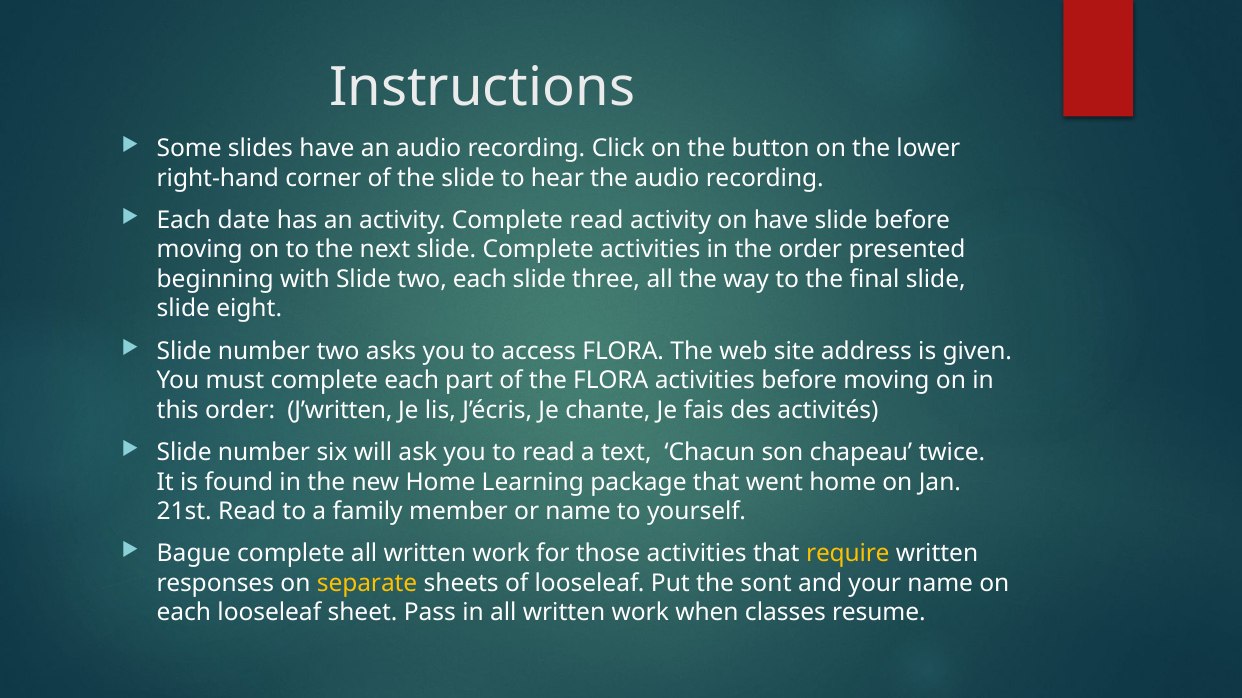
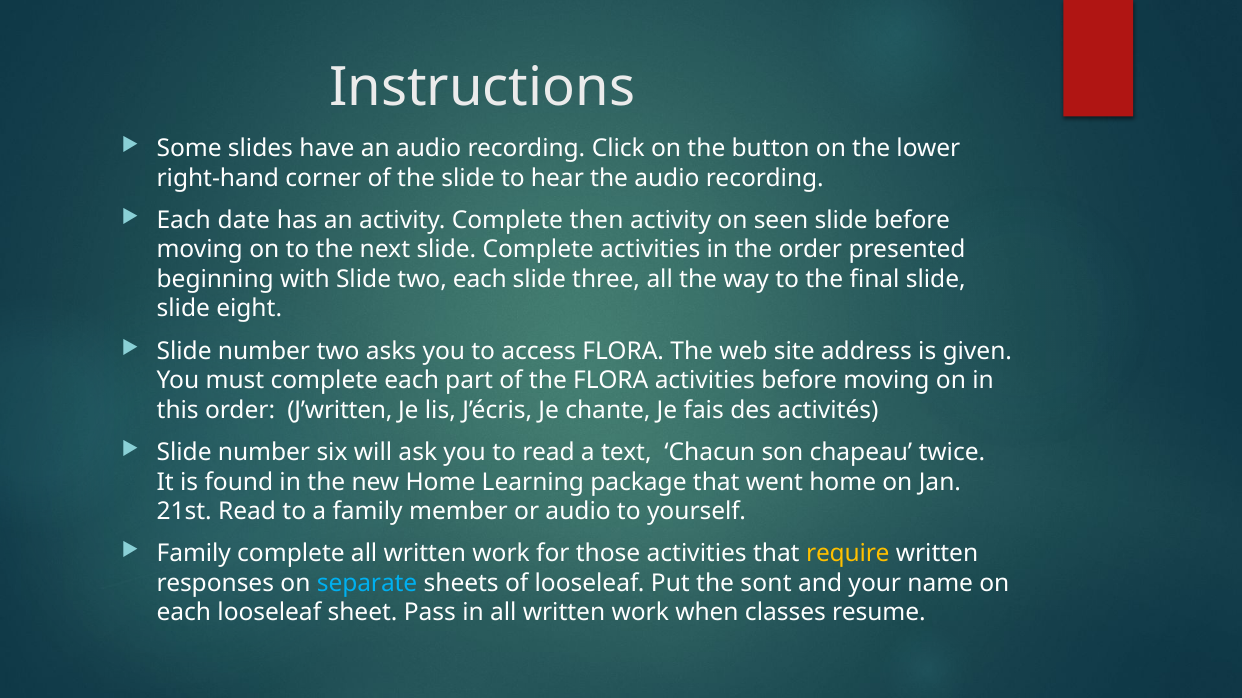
Complete read: read -> then (597, 221)
on have: have -> seen (781, 221)
or name: name -> audio (578, 512)
Bague: Bague -> Family (194, 554)
separate colour: yellow -> light blue (367, 584)
